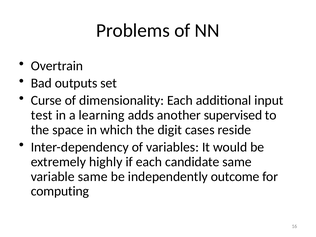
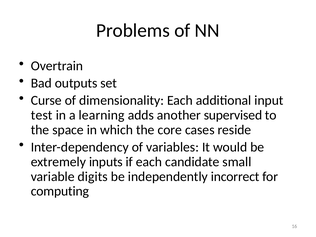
digit: digit -> core (170, 130)
highly: highly -> inputs (106, 162)
candidate same: same -> small (237, 162)
variable same: same -> digits (93, 177)
outcome: outcome -> incorrect (235, 177)
